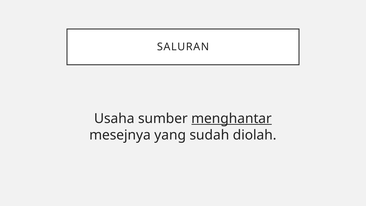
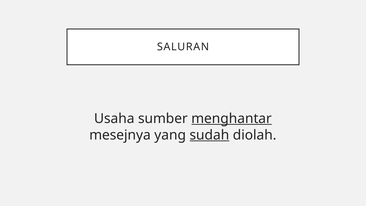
sudah underline: none -> present (209, 135)
